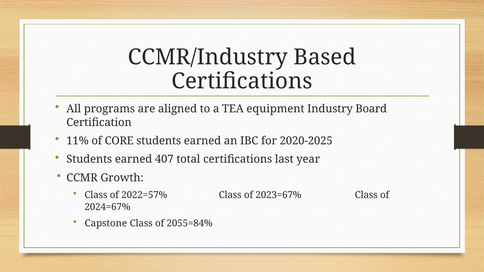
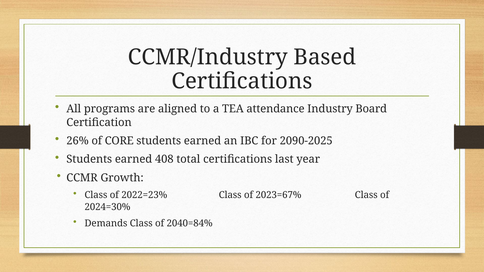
equipment: equipment -> attendance (276, 109)
11%: 11% -> 26% (78, 141)
2020-2025: 2020-2025 -> 2090-2025 (306, 141)
407: 407 -> 408 (164, 159)
2022=57%: 2022=57% -> 2022=23% (144, 195)
2024=67%: 2024=67% -> 2024=30% (108, 207)
Capstone: Capstone -> Demands (106, 224)
2055=84%: 2055=84% -> 2040=84% (190, 224)
